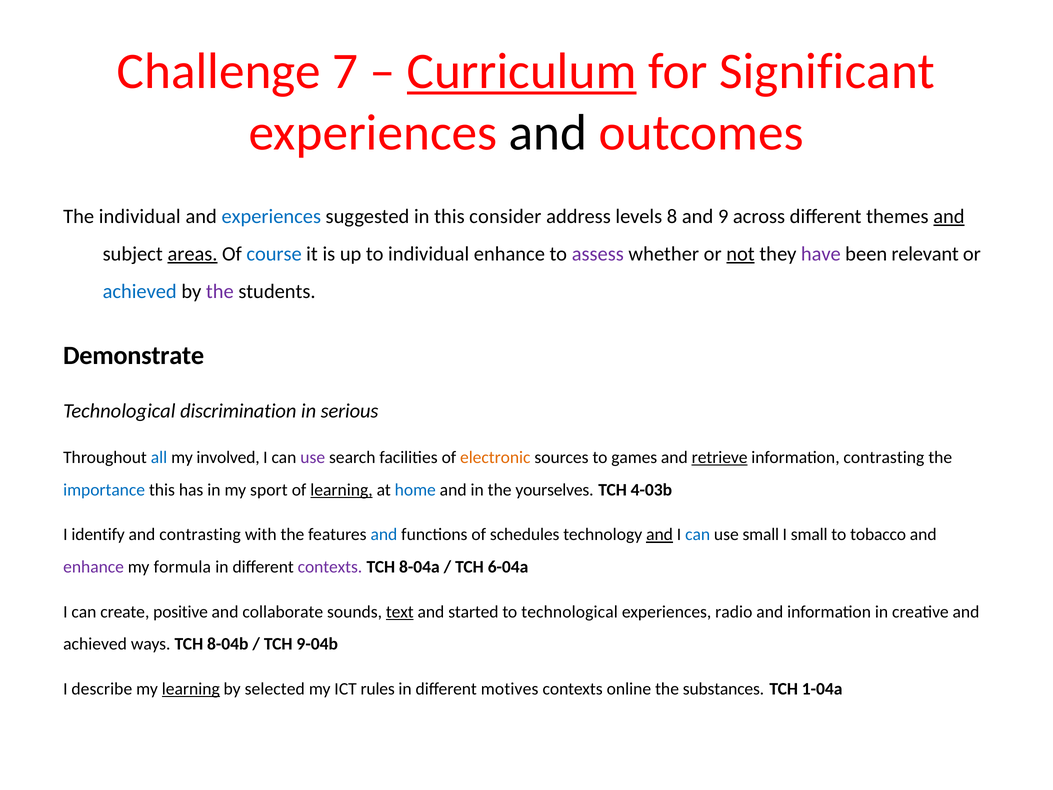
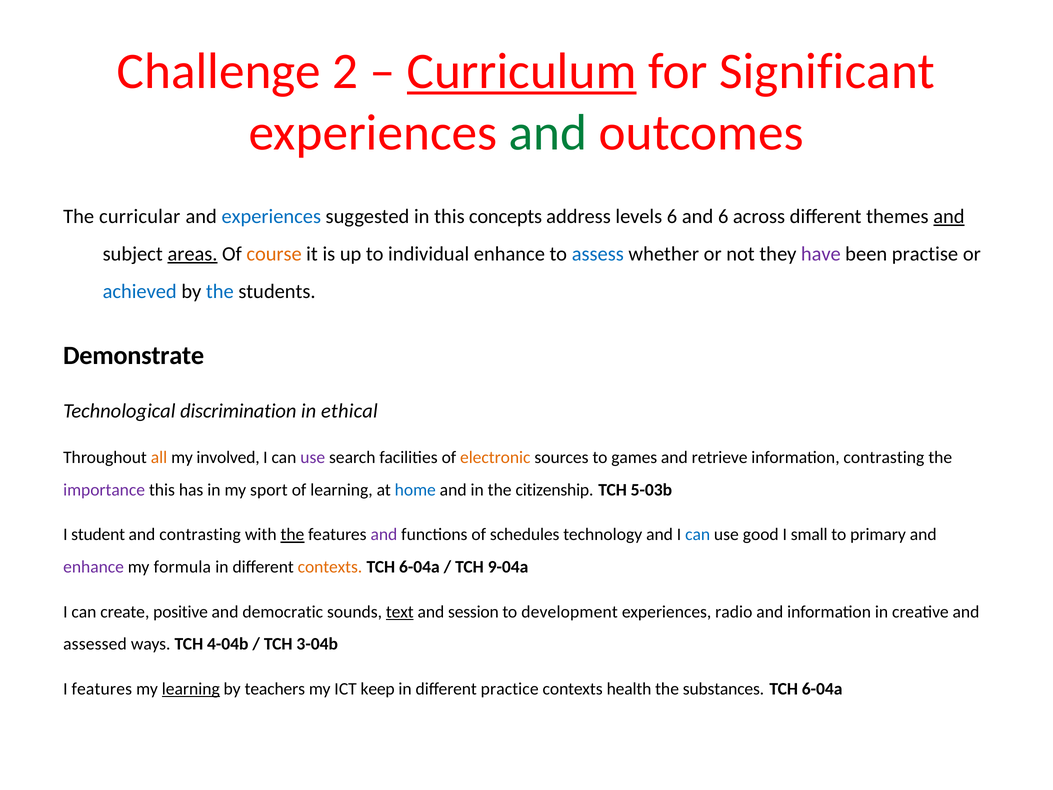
7: 7 -> 2 (345, 71)
and colour: black -> green (548, 133)
The individual: individual -> curricular (140, 216)
consider: consider -> concepts (506, 216)
levels 8: 8 -> 6 (672, 216)
and 9: 9 -> 6 (723, 216)
course colour: blue -> orange (274, 254)
assess colour: purple -> blue (598, 254)
not underline: present -> none (740, 254)
relevant: relevant -> practise (925, 254)
the colour: purple -> blue (220, 291)
serious: serious -> ethical (349, 411)
all colour: blue -> orange (159, 457)
retrieve underline: present -> none (720, 457)
importance colour: blue -> purple (104, 490)
learning underline: present -> none (341, 490)
yourselves: yourselves -> citizenship (554, 490)
4-03b: 4-03b -> 5-03b (651, 490)
identify: identify -> student (98, 535)
the underline: none -> present (292, 535)
and colour: blue -> purple (384, 535)
and underline: present -> none (660, 535)
use small: small -> good (761, 535)
tobacco: tobacco -> primary (878, 535)
contexts colour: purple -> orange (330, 567)
8-04a: 8-04a -> 6-04a (419, 567)
6-04a: 6-04a -> 9-04a (508, 567)
collaborate: collaborate -> democratic (283, 612)
started: started -> session (473, 612)
to technological: technological -> development (570, 612)
achieved: achieved -> assessed (95, 644)
8-04b: 8-04b -> 4-04b (228, 644)
9-04b: 9-04b -> 3-04b (317, 644)
I describe: describe -> features (102, 689)
selected: selected -> teachers (275, 689)
rules: rules -> keep (378, 689)
motives: motives -> practice (510, 689)
online: online -> health (629, 689)
1-04a: 1-04a -> 6-04a (822, 689)
